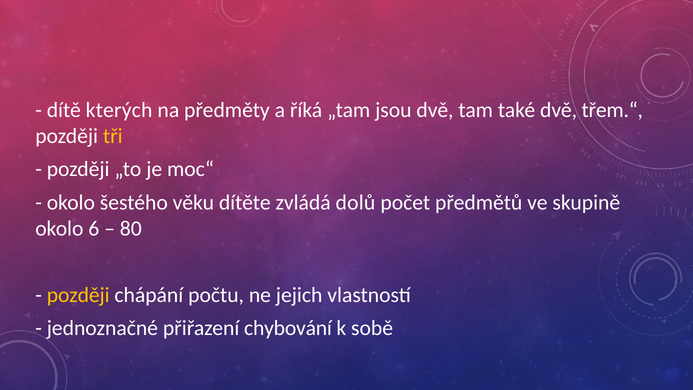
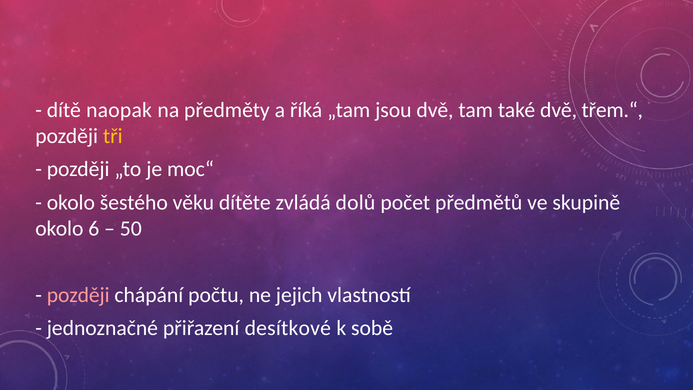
kterých: kterých -> naopak (119, 110)
80: 80 -> 50 (131, 228)
později colour: yellow -> pink (78, 295)
chybování: chybování -> desítkové (288, 328)
